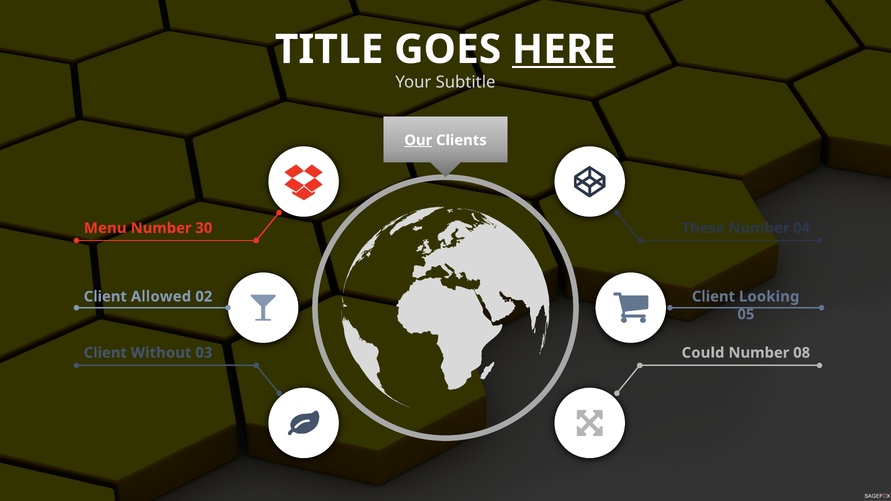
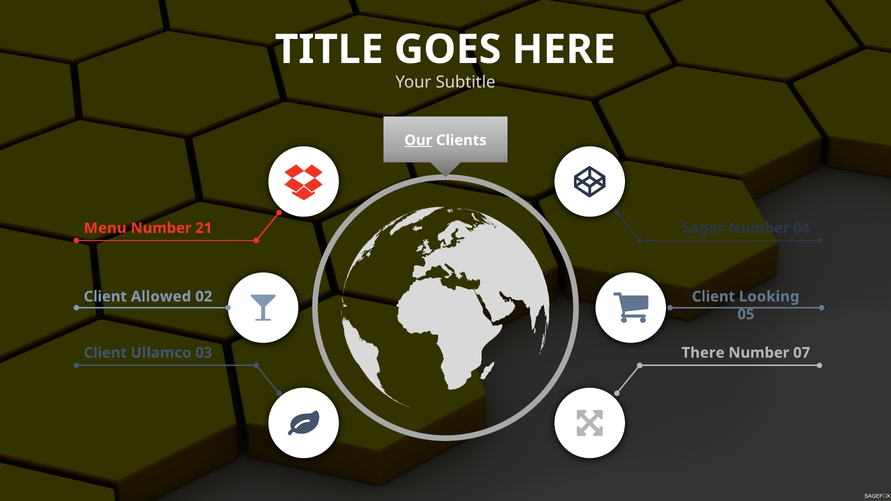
HERE underline: present -> none (564, 49)
30: 30 -> 21 (204, 228)
These: These -> Sager (703, 228)
Without: Without -> Ullamco (161, 353)
Could: Could -> There (703, 353)
08: 08 -> 07 (802, 353)
